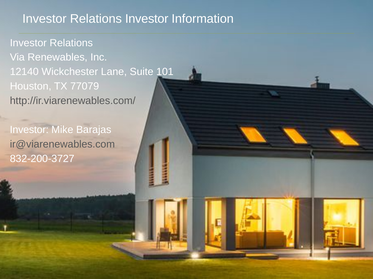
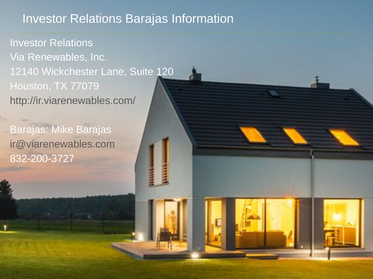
Relations Investor: Investor -> Barajas (147, 19)
101: 101 -> 120 (165, 72)
Investor: Investor -> Barajas (29, 130)
